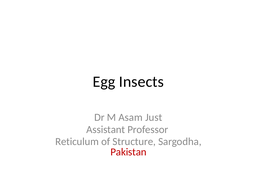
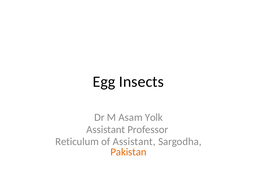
Just: Just -> Yolk (154, 117)
of Structure: Structure -> Assistant (134, 141)
Pakistan colour: red -> orange (128, 152)
